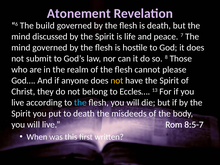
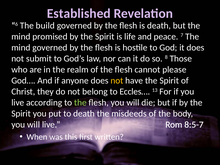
Atonement: Atonement -> Established (79, 14)
discussed: discussed -> promised (50, 37)
the colour: light blue -> light green (80, 103)
